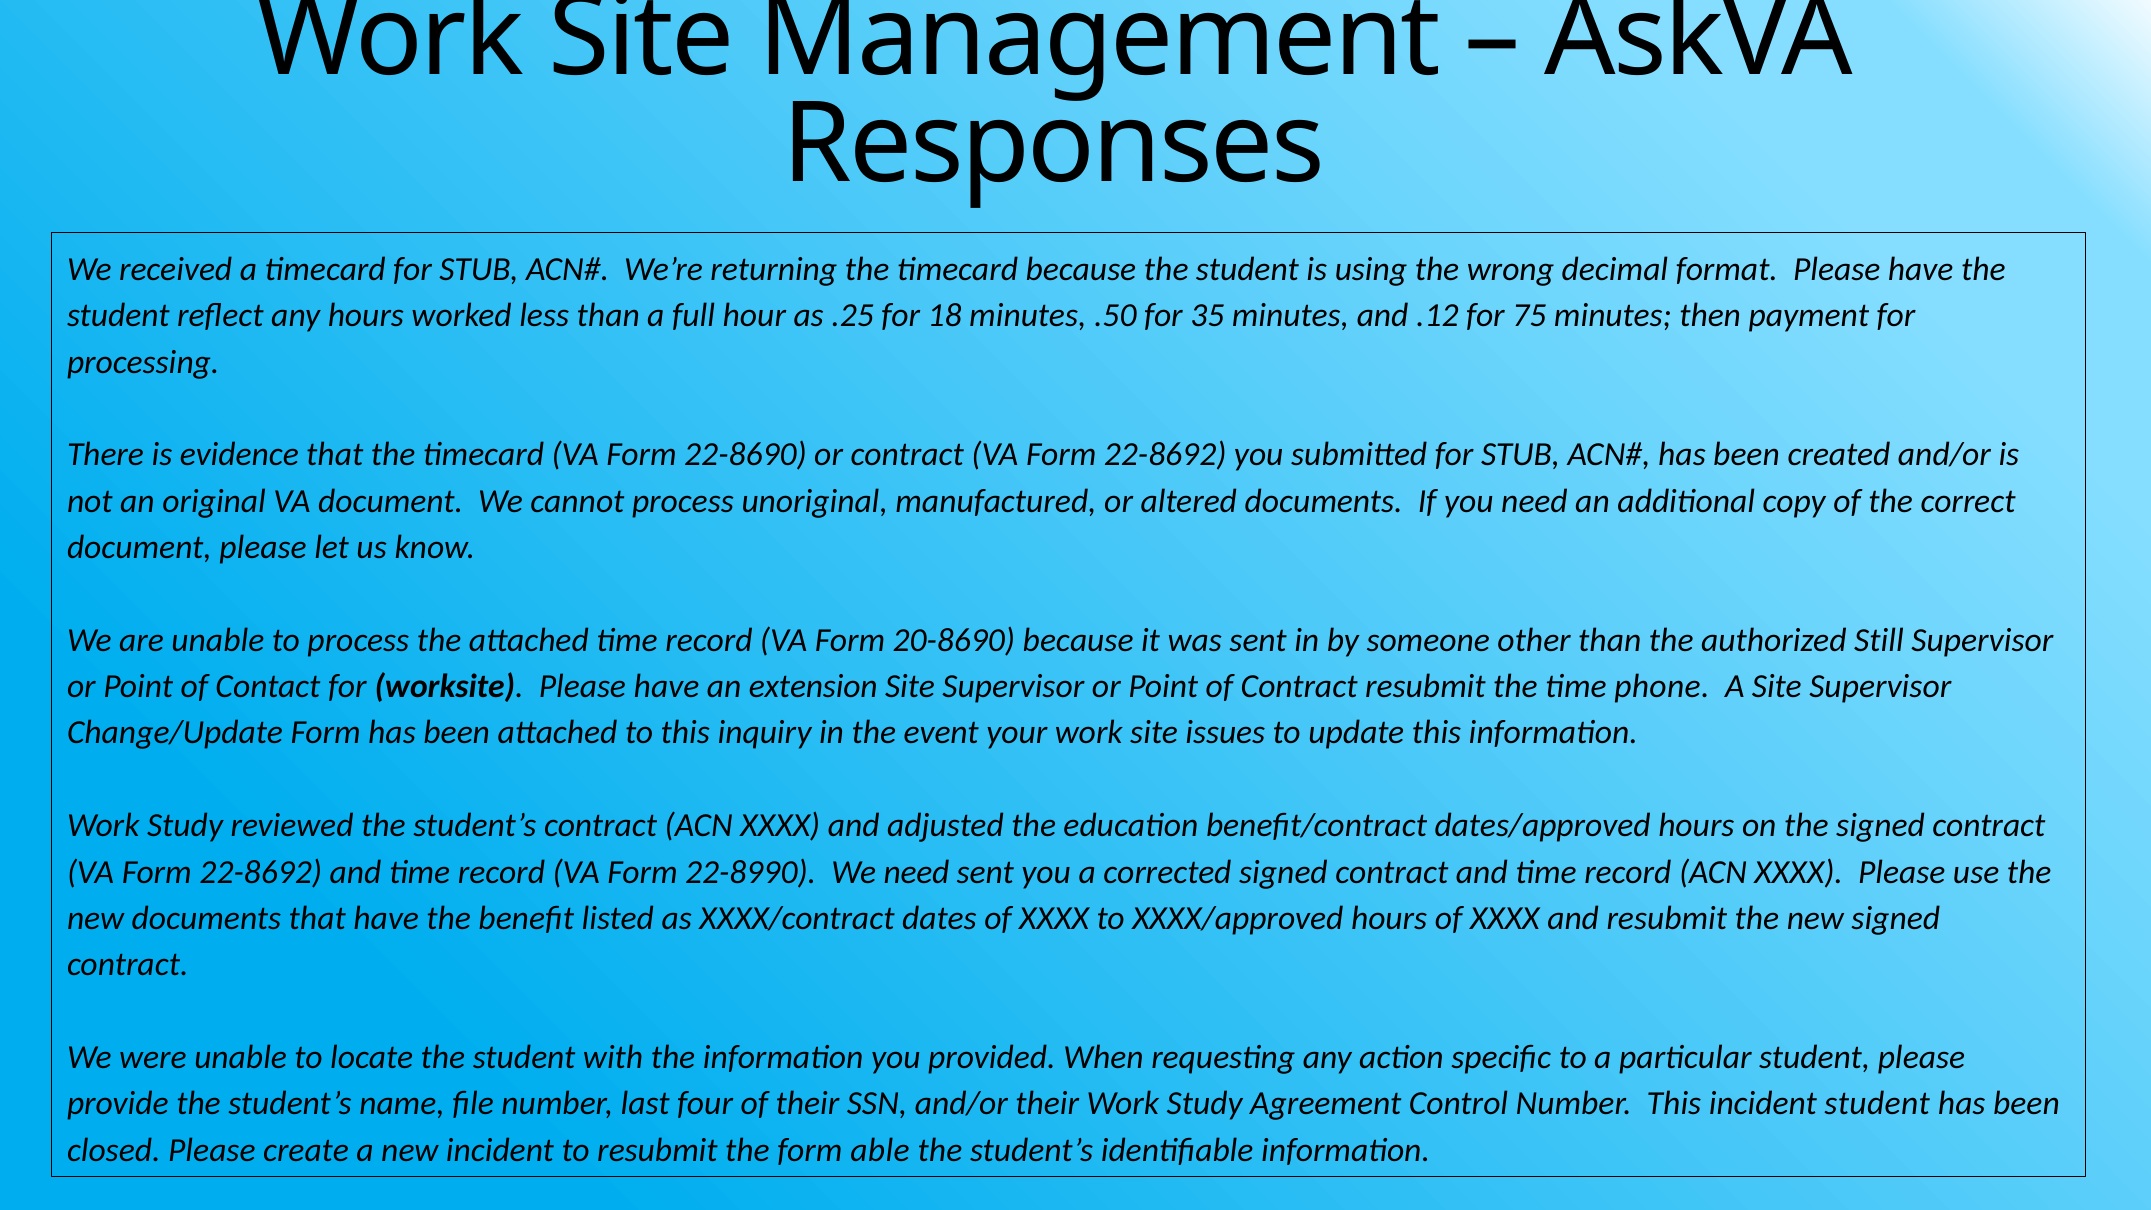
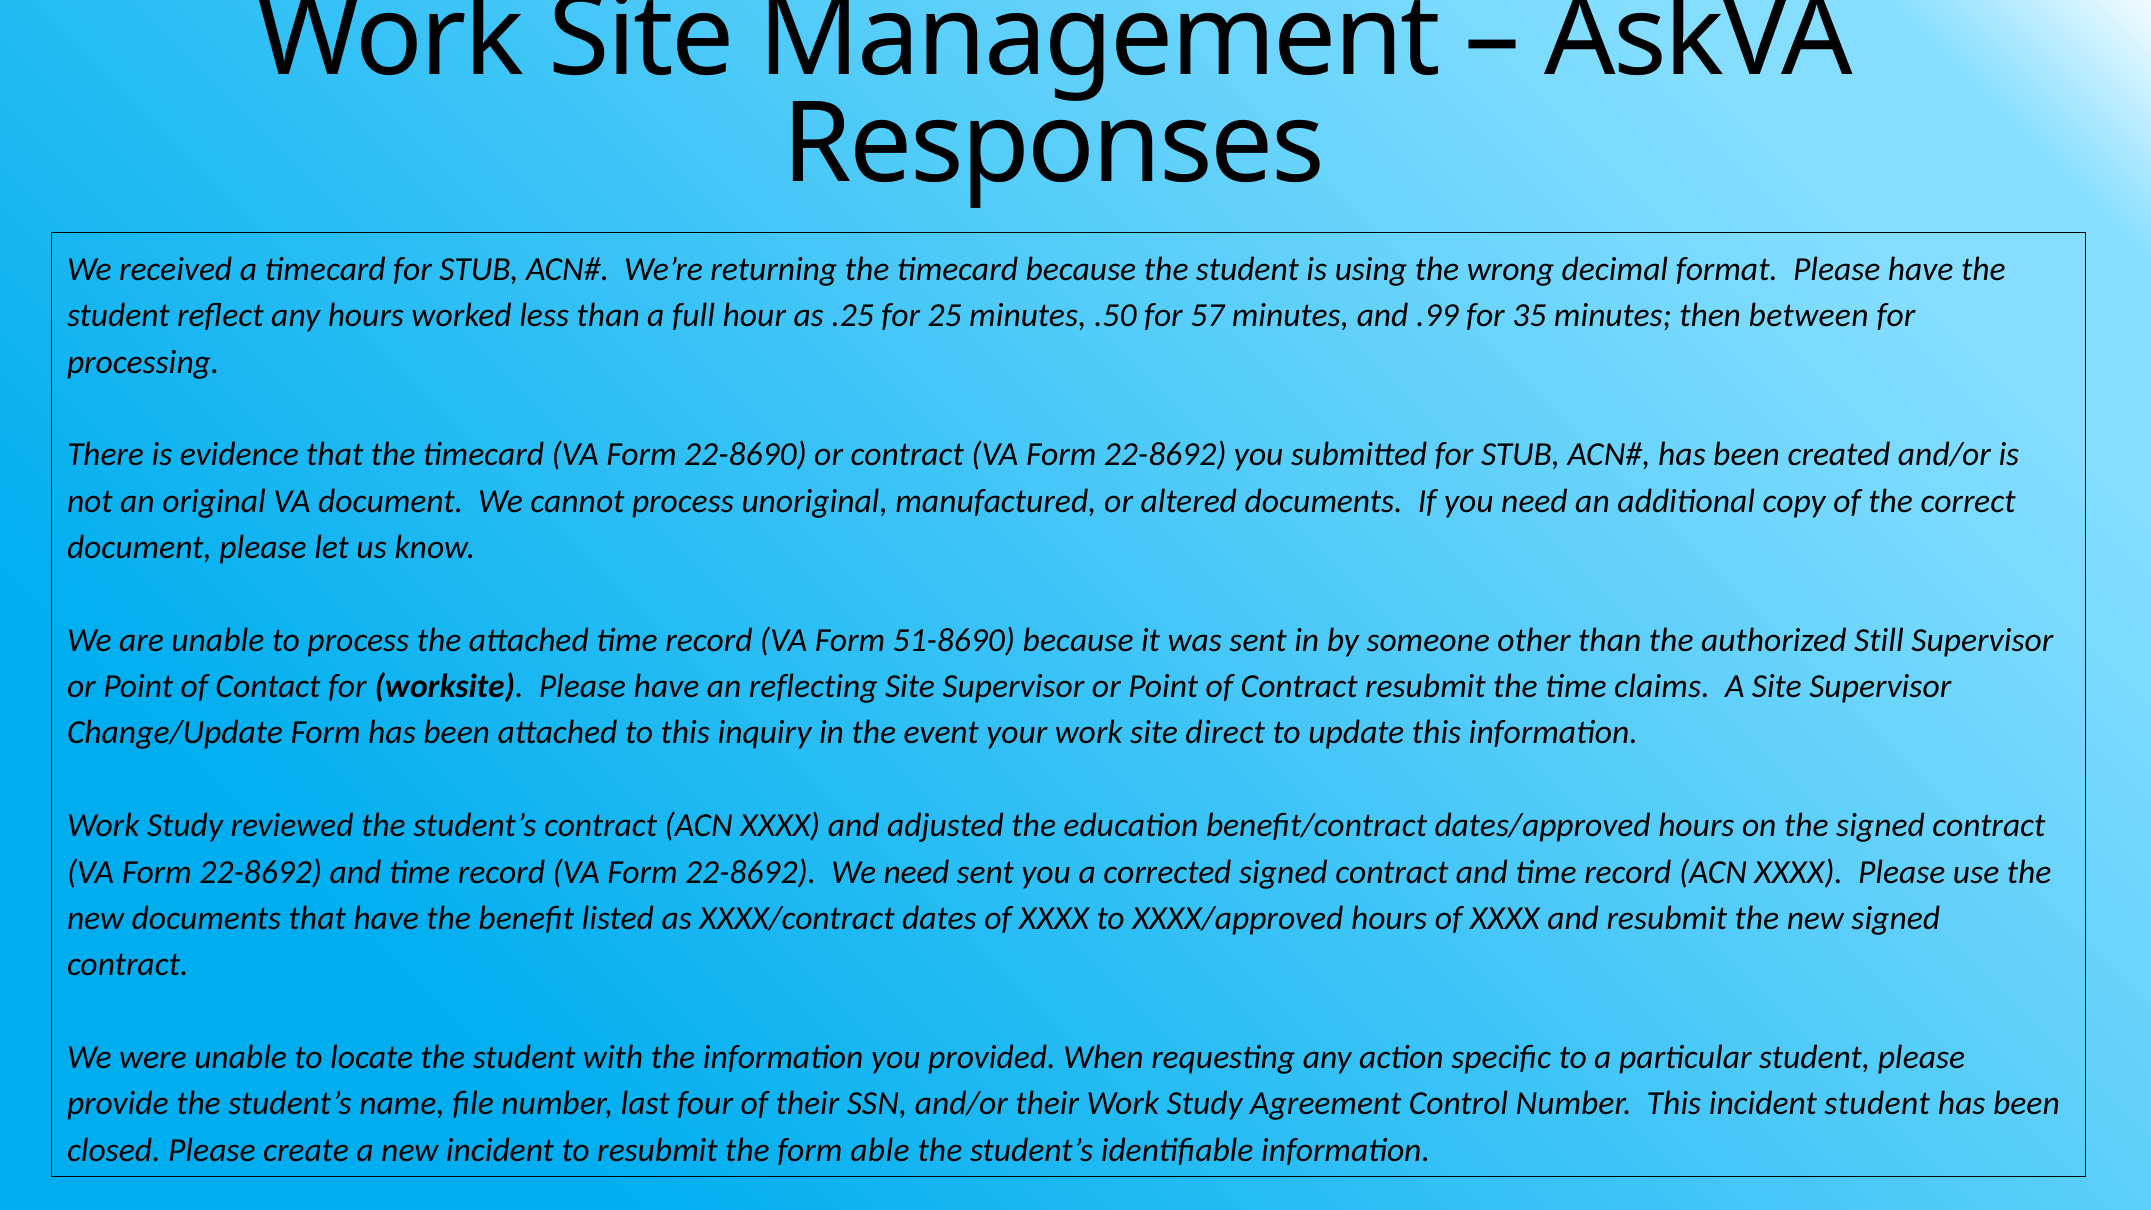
18: 18 -> 25 (945, 316)
35: 35 -> 57 (1207, 316)
.12: .12 -> .99 (1437, 316)
75: 75 -> 35 (1529, 316)
payment: payment -> between (1809, 316)
20-8690: 20-8690 -> 51-8690 (954, 640)
extension: extension -> reflecting (813, 686)
phone: phone -> claims (1662, 686)
issues: issues -> direct (1225, 733)
record VA Form 22-8990: 22-8990 -> 22-8692 (751, 872)
